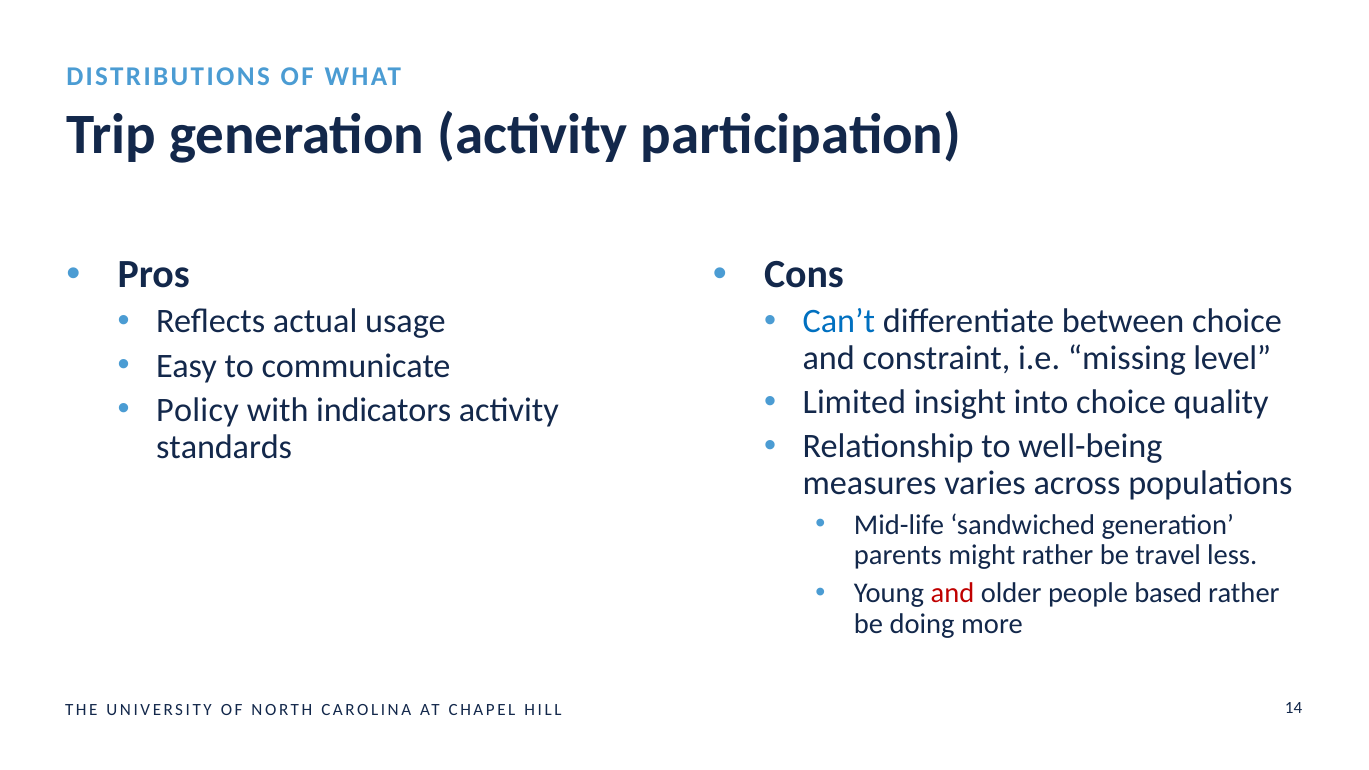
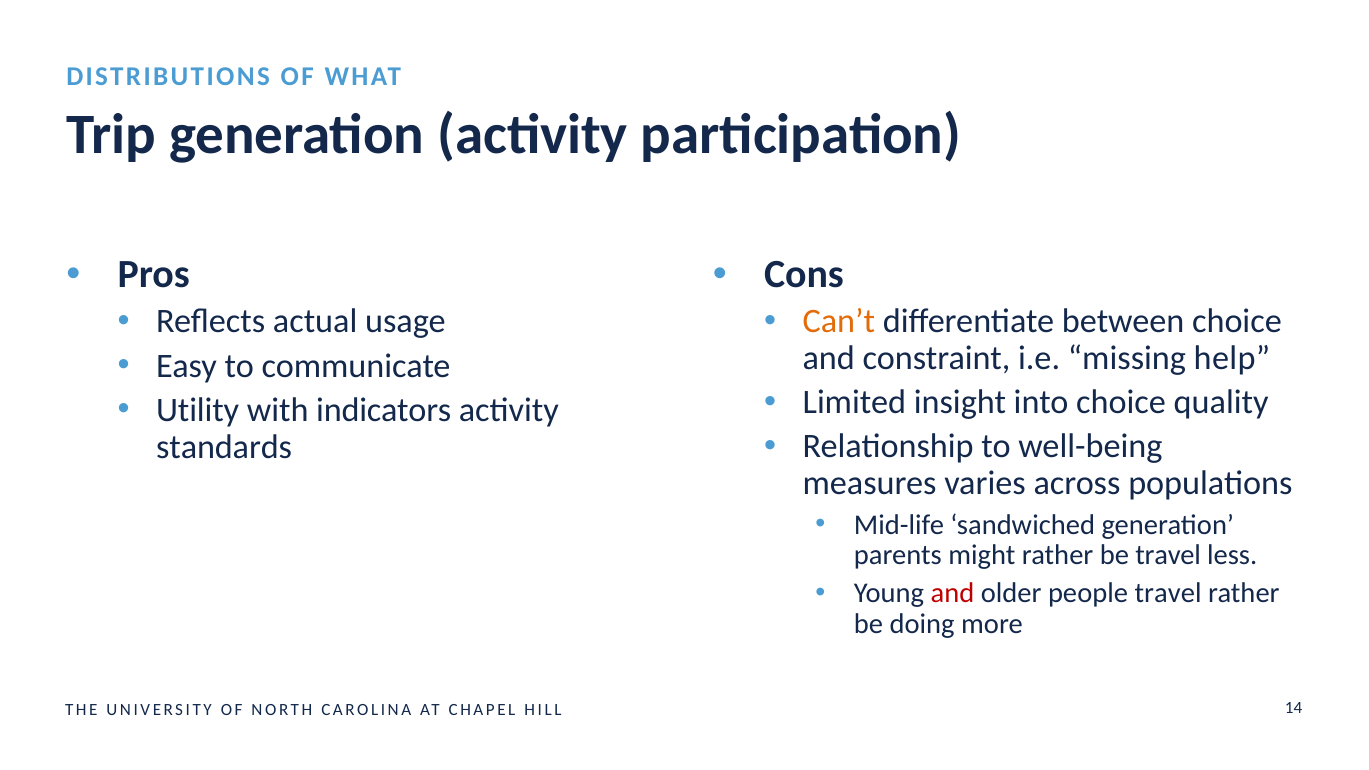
Can’t colour: blue -> orange (839, 322)
level: level -> help (1232, 359)
Policy: Policy -> Utility (198, 410)
people based: based -> travel (1168, 593)
